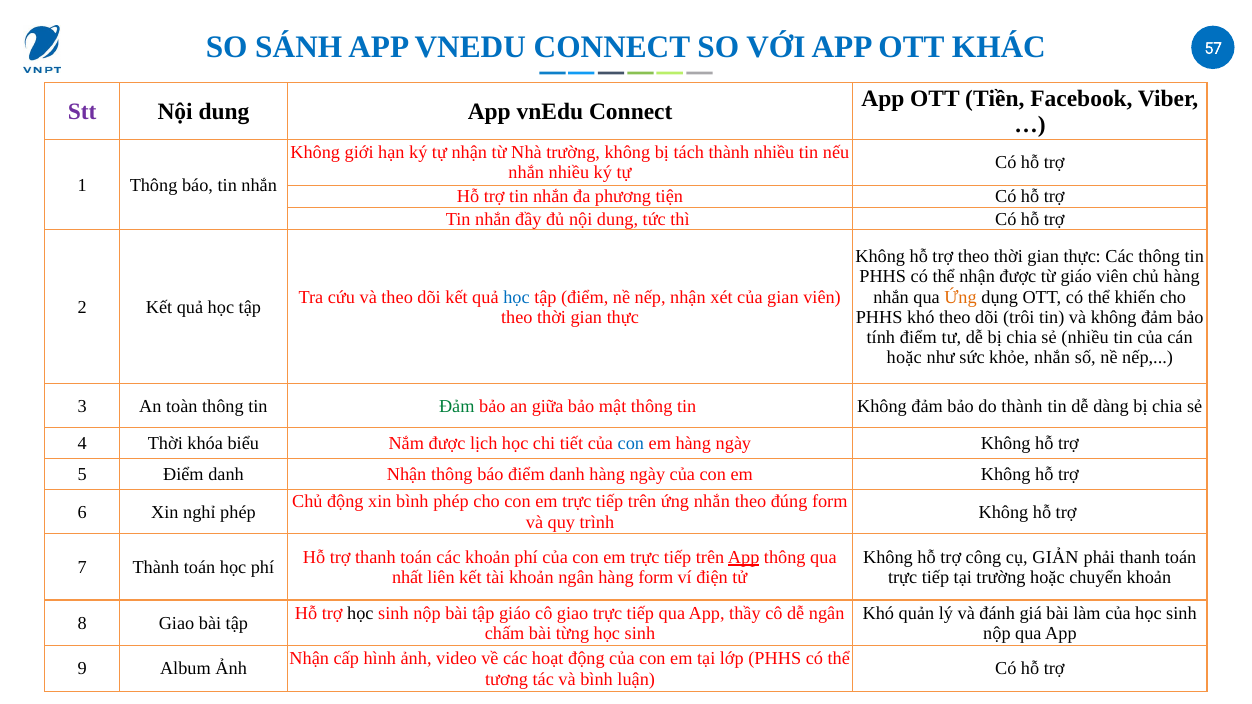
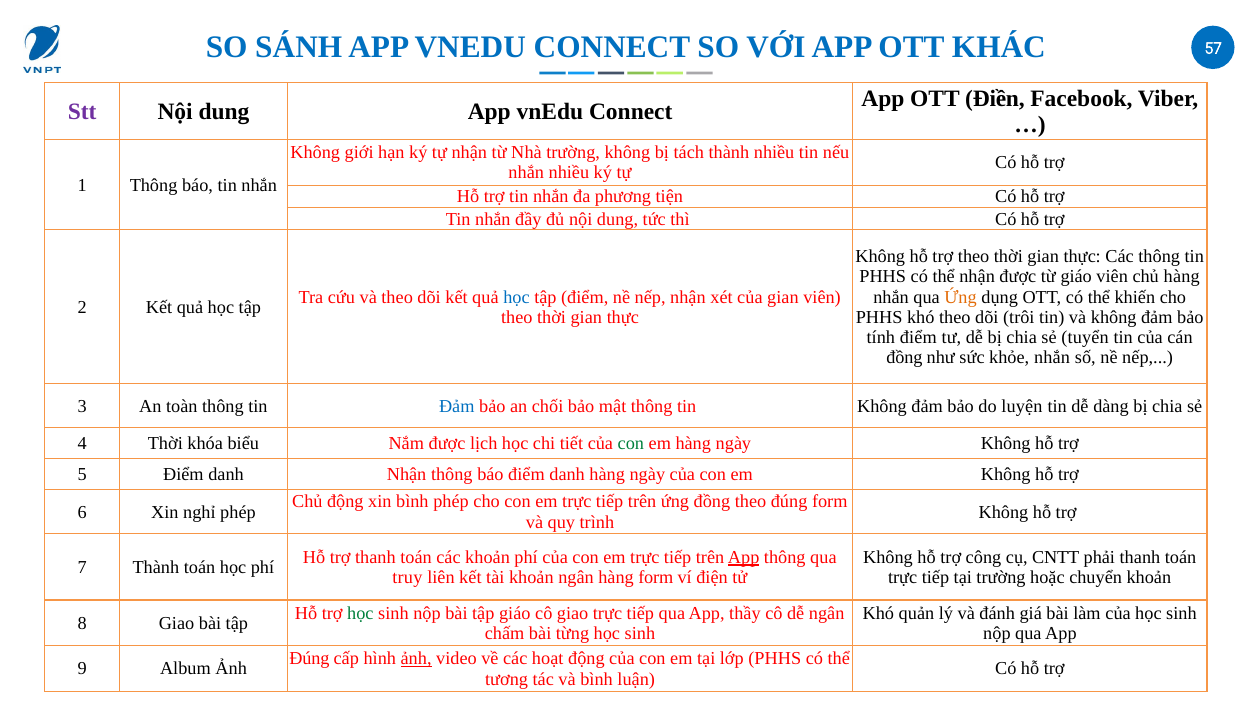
Tiền: Tiền -> Điền (995, 99)
sẻ nhiều: nhiều -> tuyển (1085, 338)
hoặc: hoặc -> đồng (904, 358)
Đảm colour: green -> blue (457, 406)
giữa: giữa -> chối (548, 406)
do thành: thành -> luyện (1022, 406)
con colour: blue -> green (631, 444)
ứng nhắn: nhắn -> đồng (712, 502)
GIẢN: GIẢN -> CNTT (1056, 557)
nhất: nhất -> truy (407, 578)
học colour: black -> green (360, 613)
Nhận: Nhận -> Đúng (309, 659)
ảnh underline: none -> present (416, 659)
